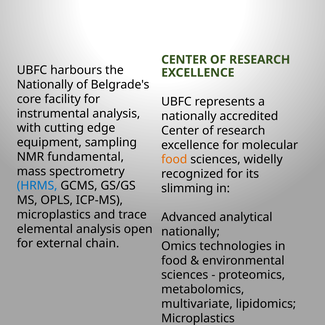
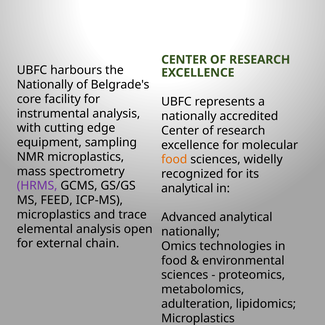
NMR fundamental: fundamental -> microplastics (86, 157)
HRMS colour: blue -> purple (37, 186)
slimming: slimming -> analytical (187, 188)
OPLS: OPLS -> FEED (57, 200)
multivariate: multivariate -> adulteration (197, 304)
